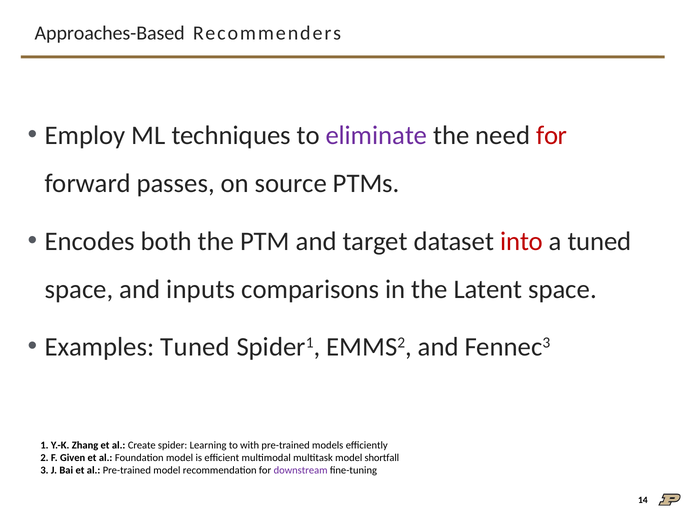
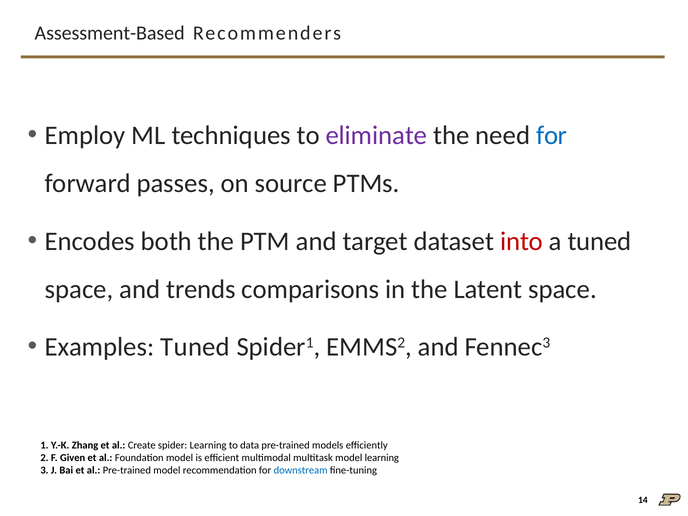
Approaches-Based: Approaches-Based -> Assessment-Based (110, 33)
for colour: red -> blue (552, 136)
inputs: inputs -> trends (201, 289)
with: with -> data (250, 445)
model shortfall: shortfall -> learning (382, 458)
downstream colour: purple -> blue (301, 470)
